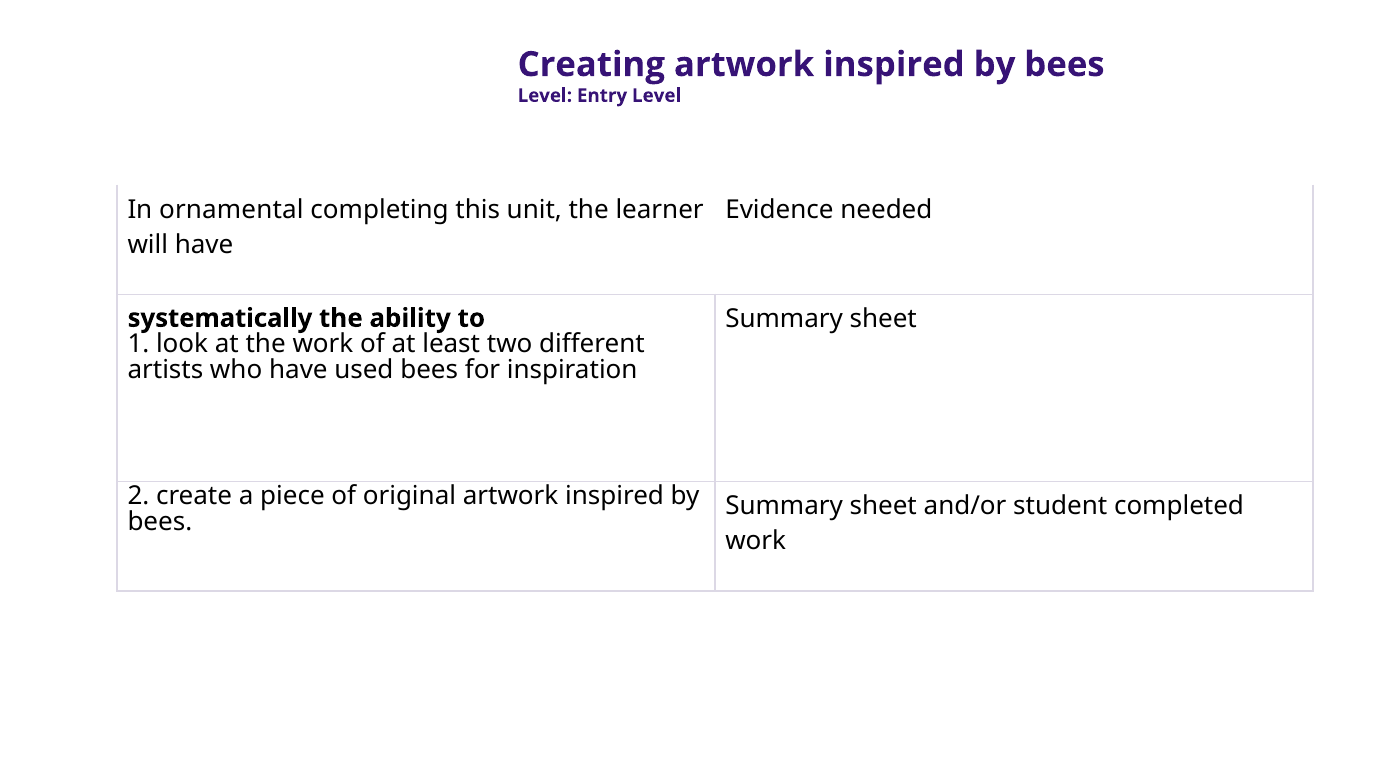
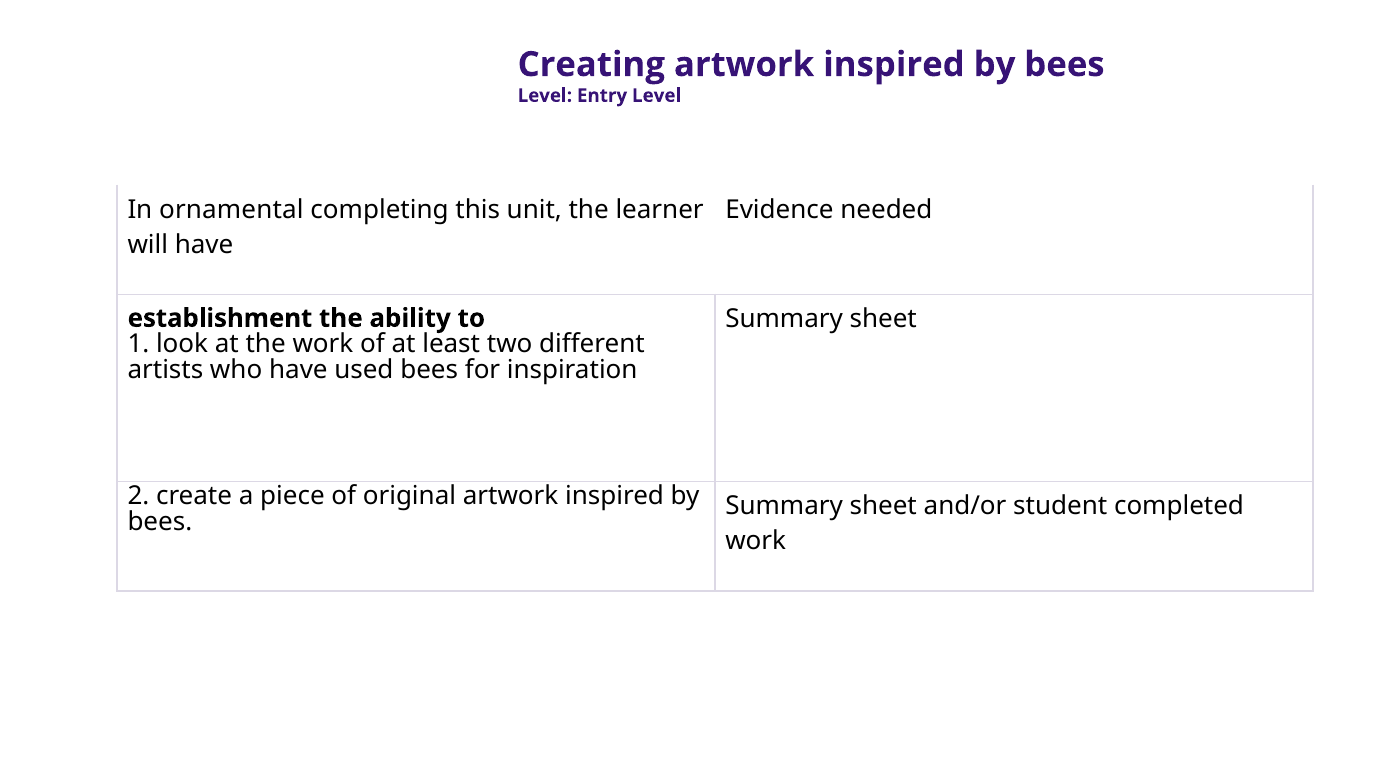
systematically: systematically -> establishment (220, 318)
